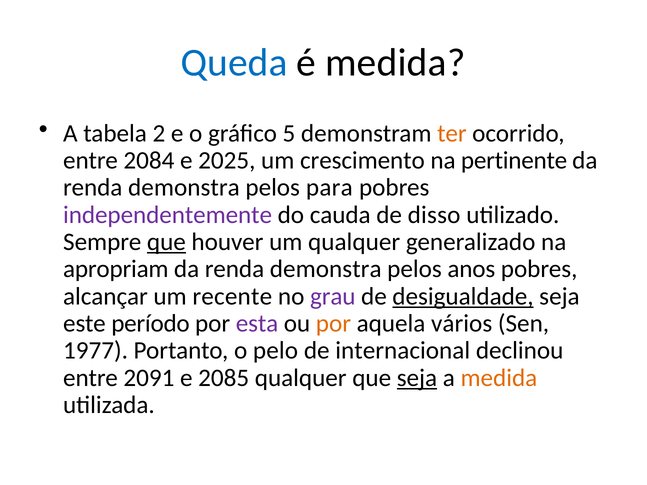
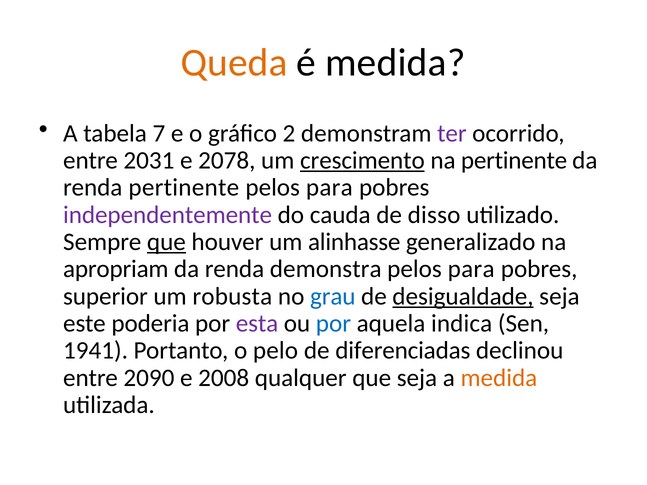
Queda colour: blue -> orange (234, 63)
2: 2 -> 7 (159, 133)
5: 5 -> 2 (289, 133)
ter colour: orange -> purple (452, 133)
2084: 2084 -> 2031 (149, 161)
2025: 2025 -> 2078 (227, 161)
crescimento underline: none -> present (362, 161)
demonstra: demonstra -> pertinente (184, 188)
um qualquer: qualquer -> alinhasse (354, 242)
anos: anos -> para (471, 269)
alcançar: alcançar -> superior (105, 296)
recente: recente -> robusta (232, 296)
grau colour: purple -> blue (333, 296)
período: período -> poderia (150, 324)
por colour: orange -> blue (333, 324)
vários: vários -> indica (462, 324)
1977: 1977 -> 1941 (96, 351)
internacional: internacional -> diferenciadas (403, 351)
2091: 2091 -> 2090 (149, 378)
2085: 2085 -> 2008 (224, 378)
seja underline: present -> none (417, 378)
